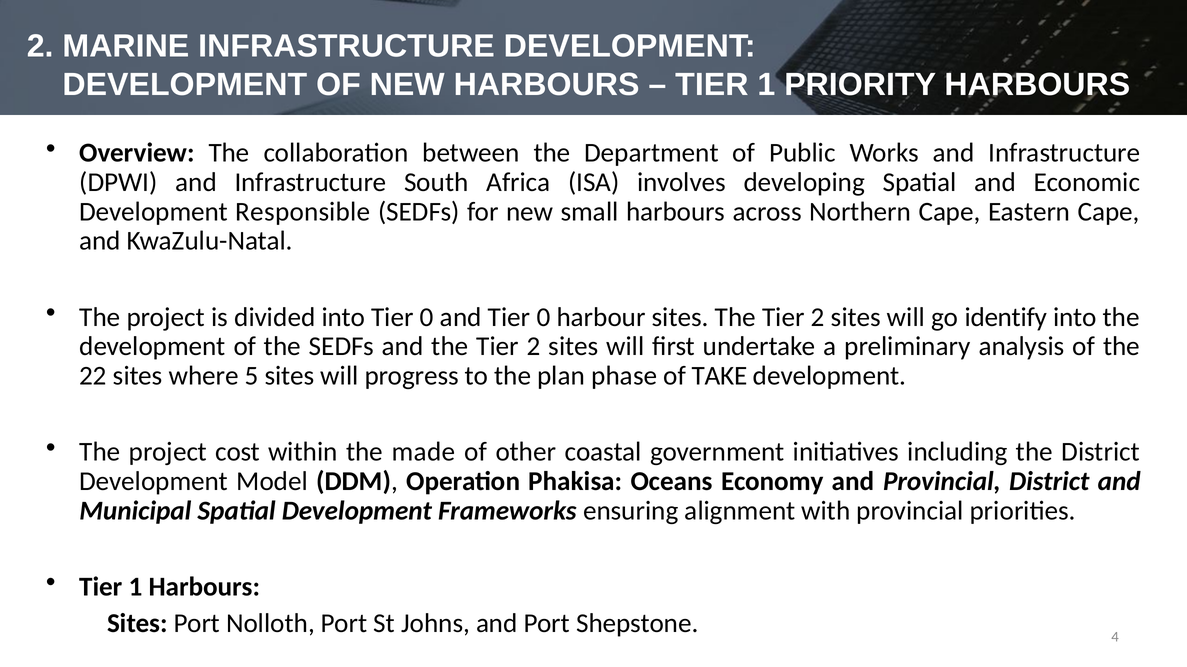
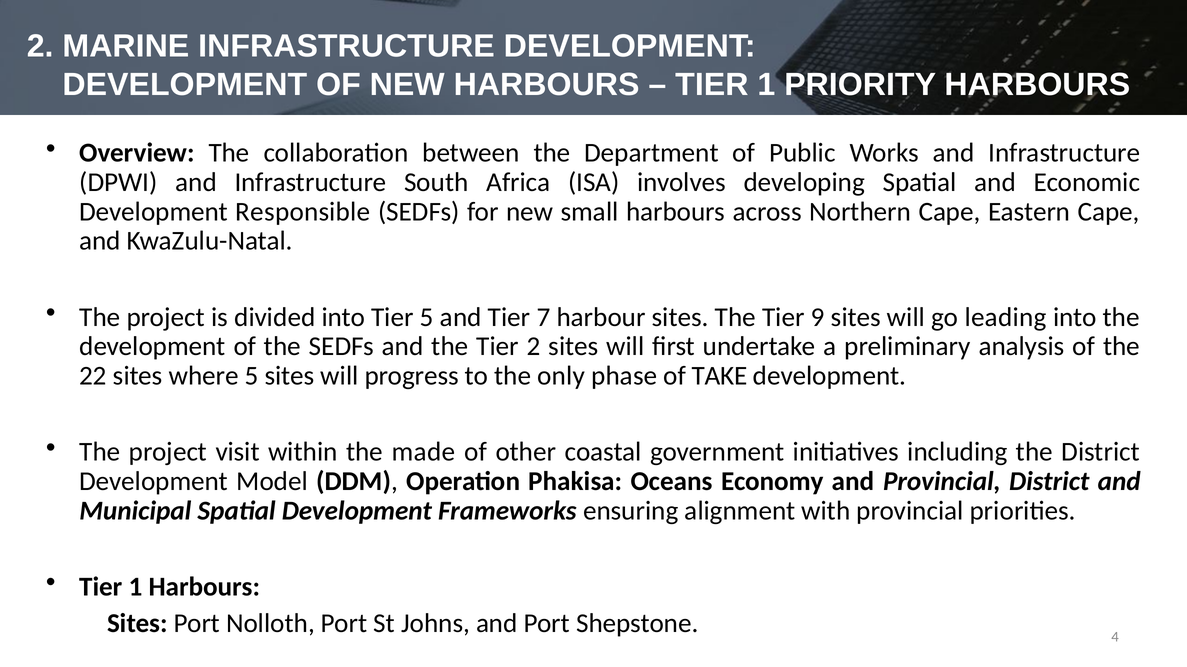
into Tier 0: 0 -> 5 (427, 317)
and Tier 0: 0 -> 7 (543, 317)
sites The Tier 2: 2 -> 9 (818, 317)
identify: identify -> leading (1005, 317)
plan: plan -> only (561, 376)
cost: cost -> visit (238, 452)
